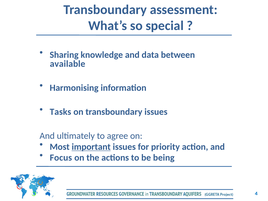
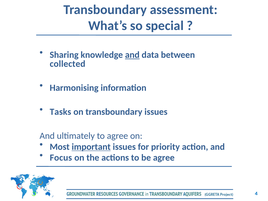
and underline: none -> present (132, 55)
available: available -> collected (68, 64)
be being: being -> agree (164, 158)
